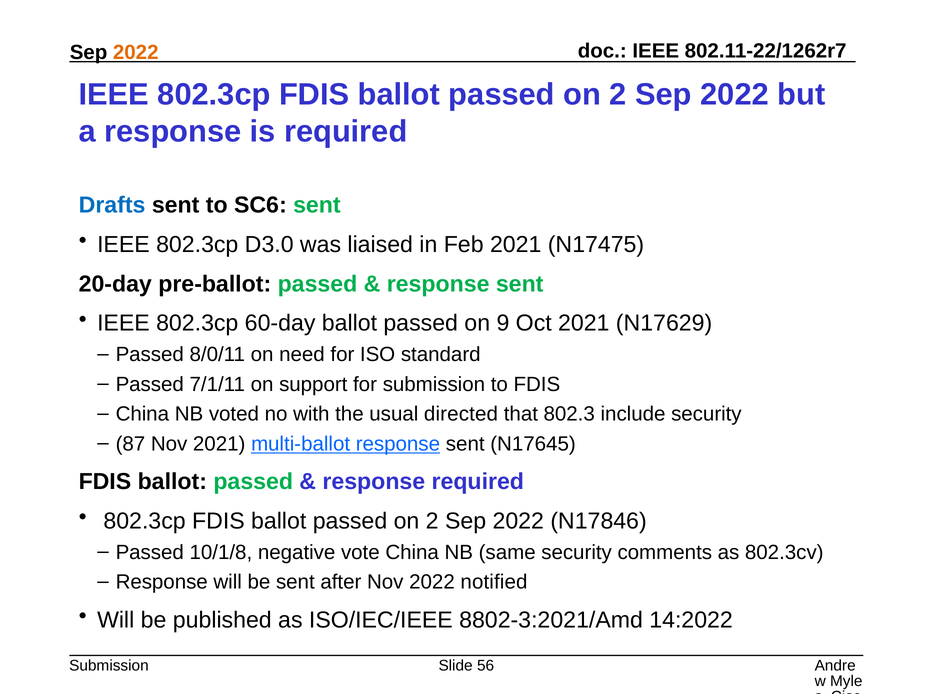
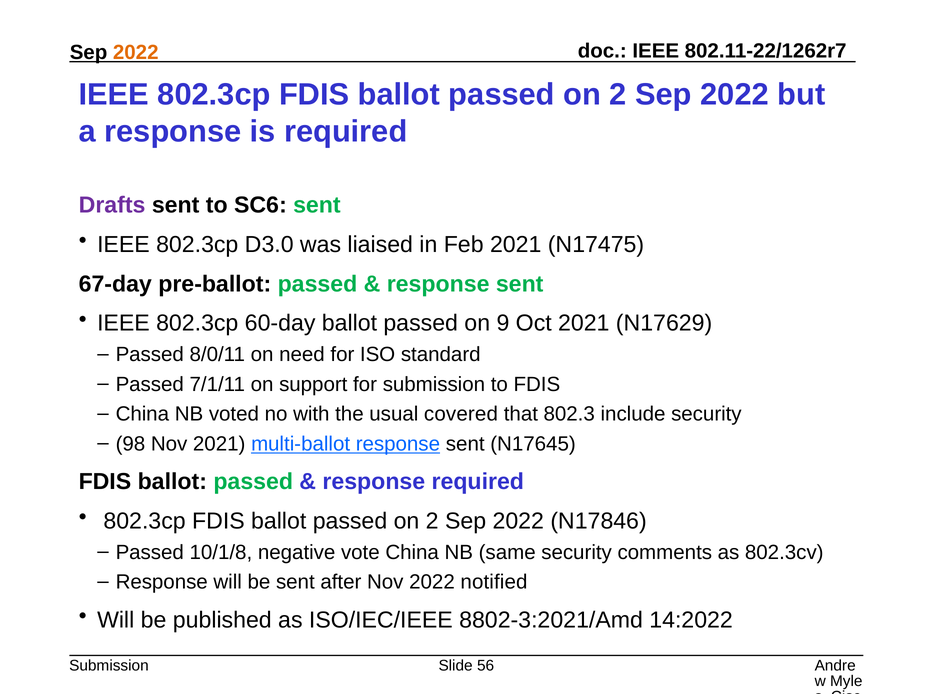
Drafts colour: blue -> purple (112, 205)
20-day: 20-day -> 67-day (115, 284)
directed: directed -> covered (461, 414)
87: 87 -> 98 (130, 444)
